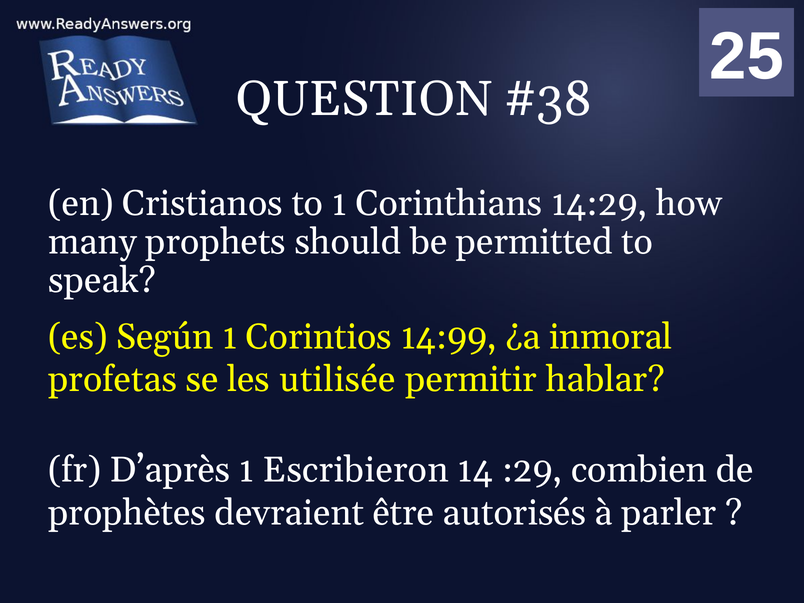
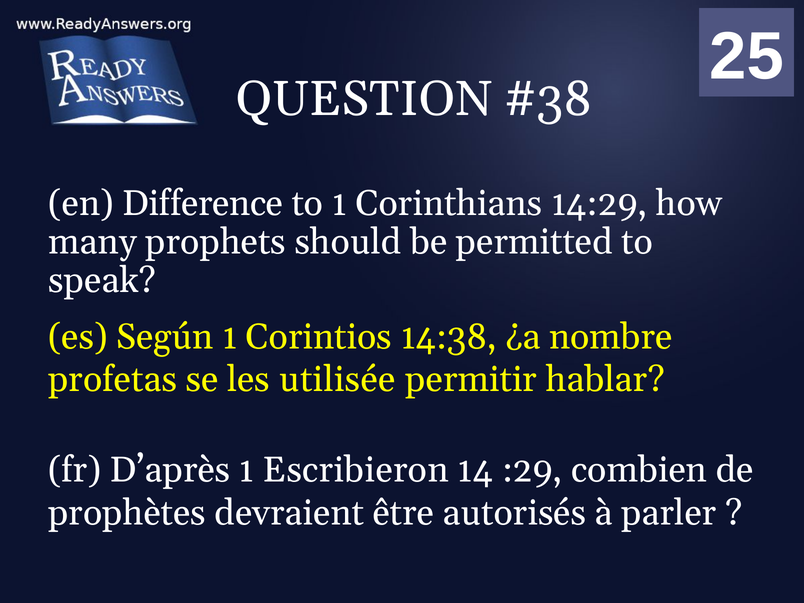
Cristianos: Cristianos -> Difference (203, 203)
14:99: 14:99 -> 14:38 (449, 337)
inmoral: inmoral -> nombre (611, 337)
